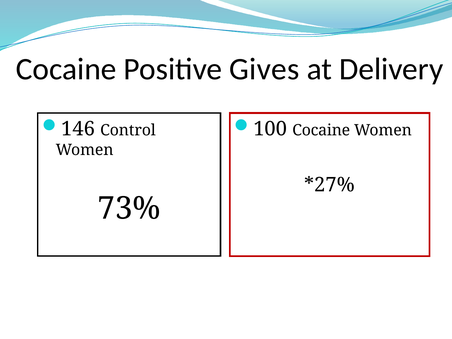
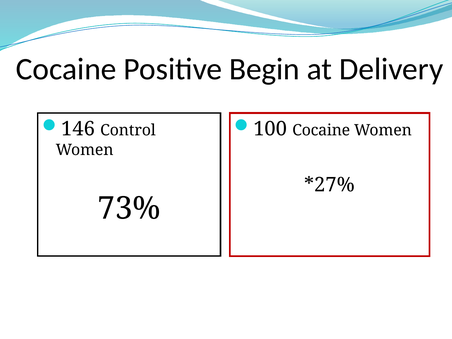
Gives: Gives -> Begin (265, 69)
